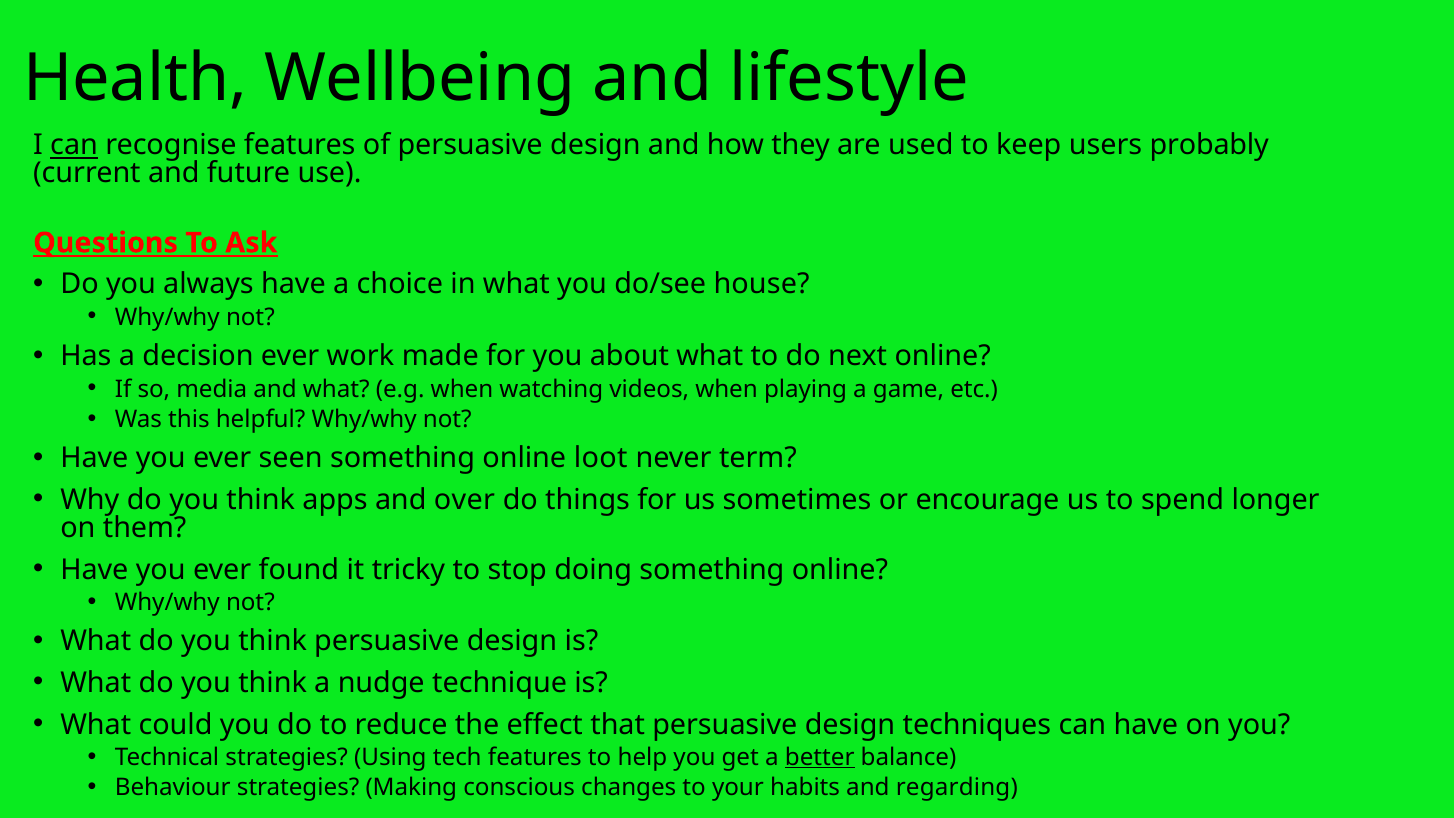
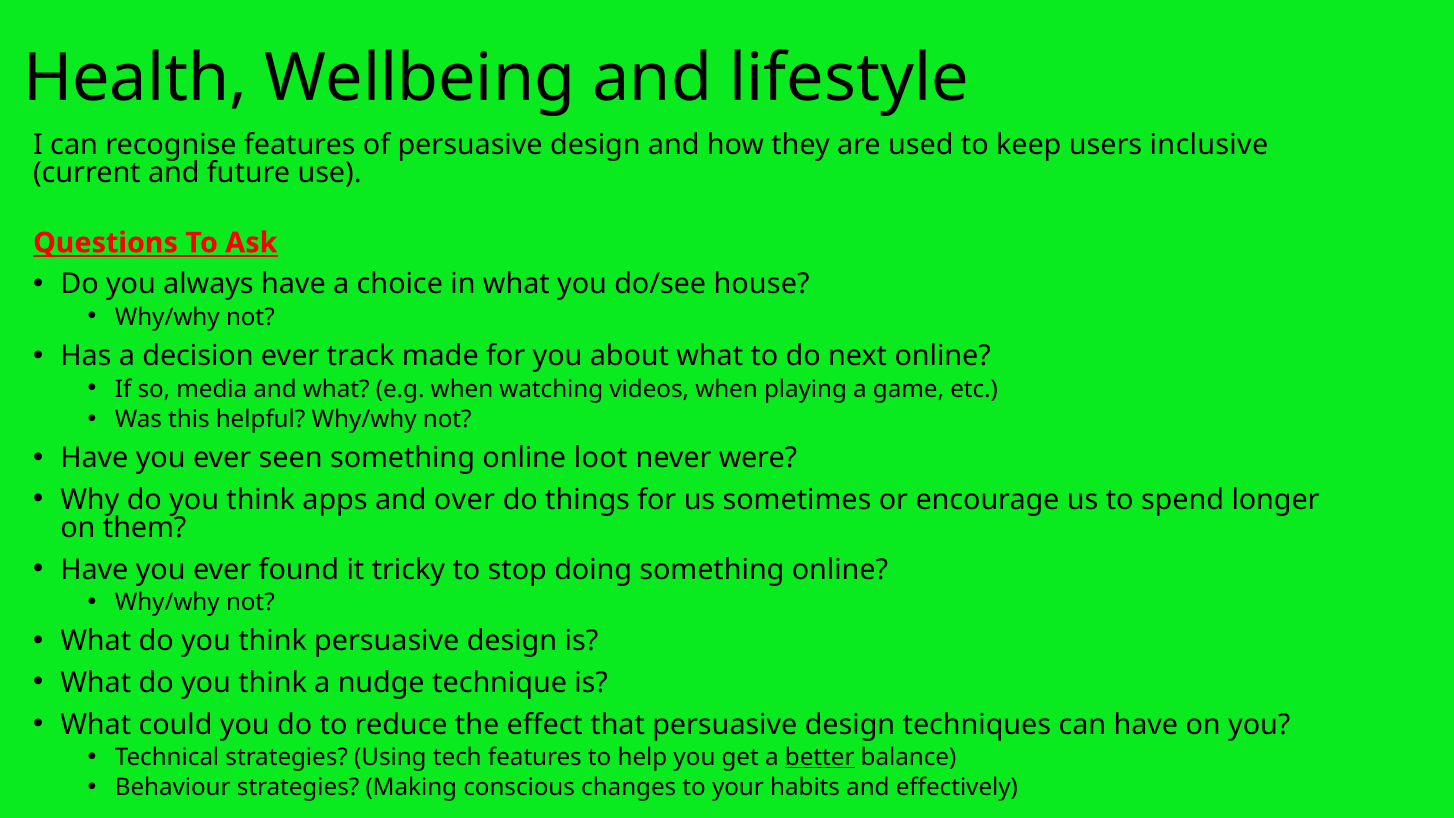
can underline: present -> none (74, 145)
probably: probably -> inclusive (1209, 145)
work: work -> track (361, 356)
term: term -> were (758, 458)
regarding: regarding -> effectively (957, 788)
